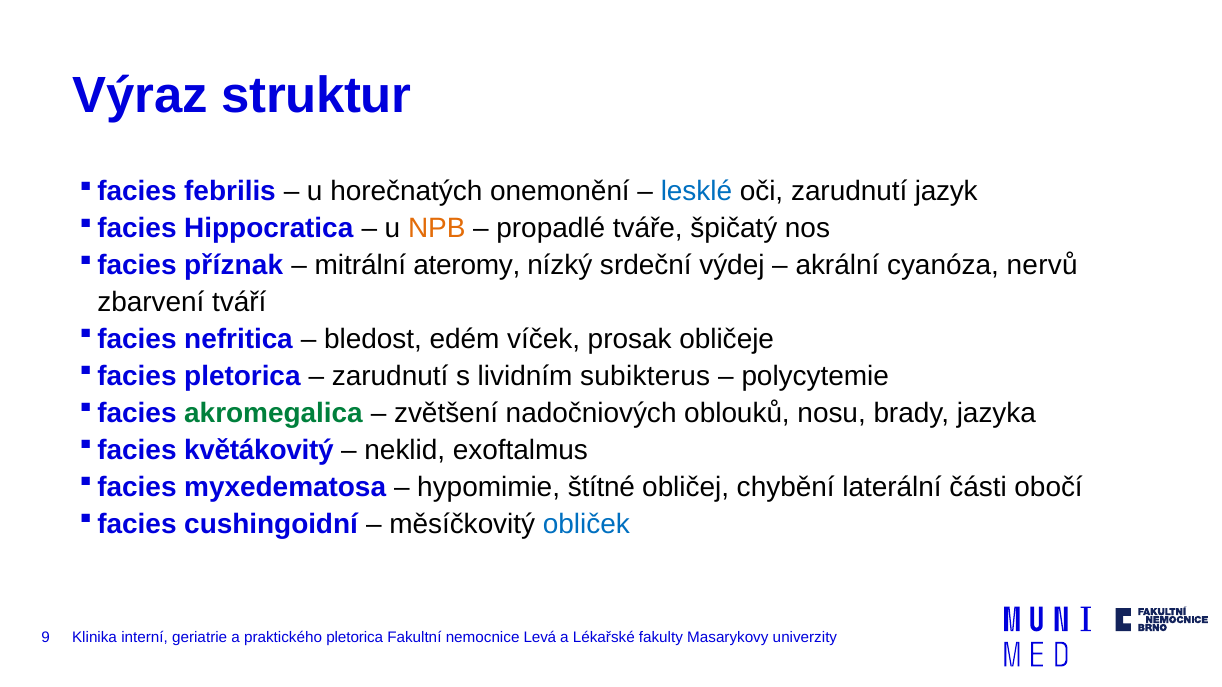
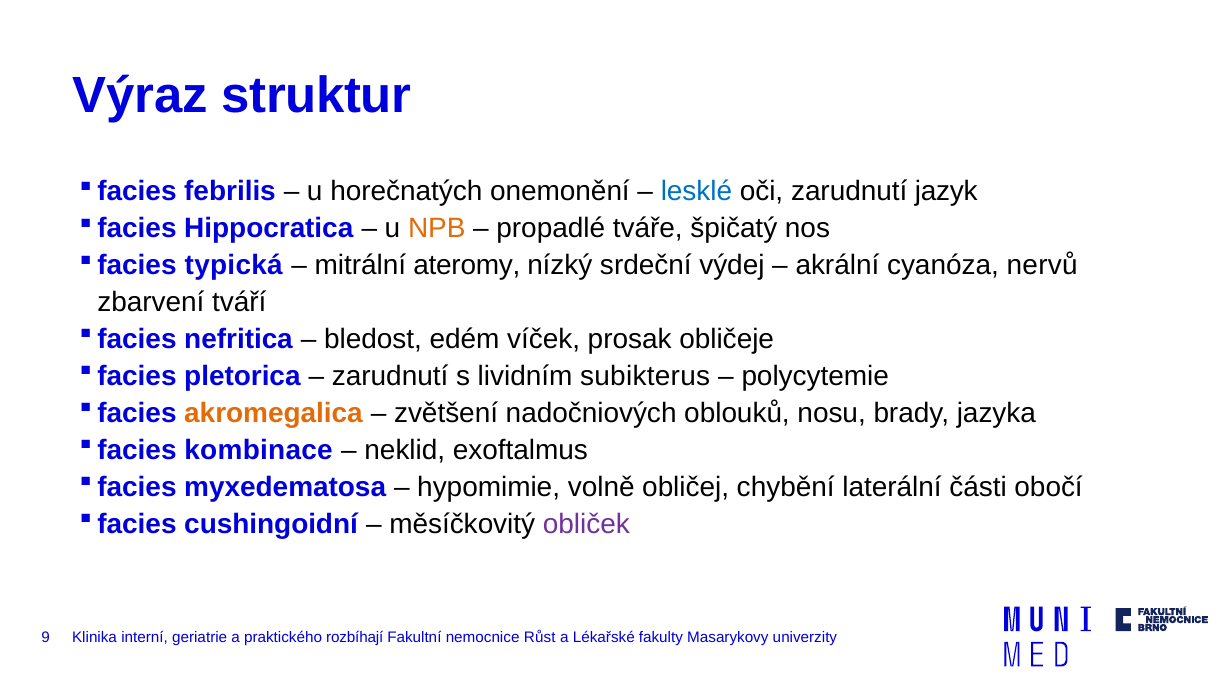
příznak: příznak -> typická (234, 266)
akromegalica colour: green -> orange (273, 413)
květákovitý: květákovitý -> kombinace (259, 450)
štítné: štítné -> volně (601, 487)
obliček colour: blue -> purple (586, 524)
praktického pletorica: pletorica -> rozbíhají (355, 638)
Levá: Levá -> Růst (540, 638)
